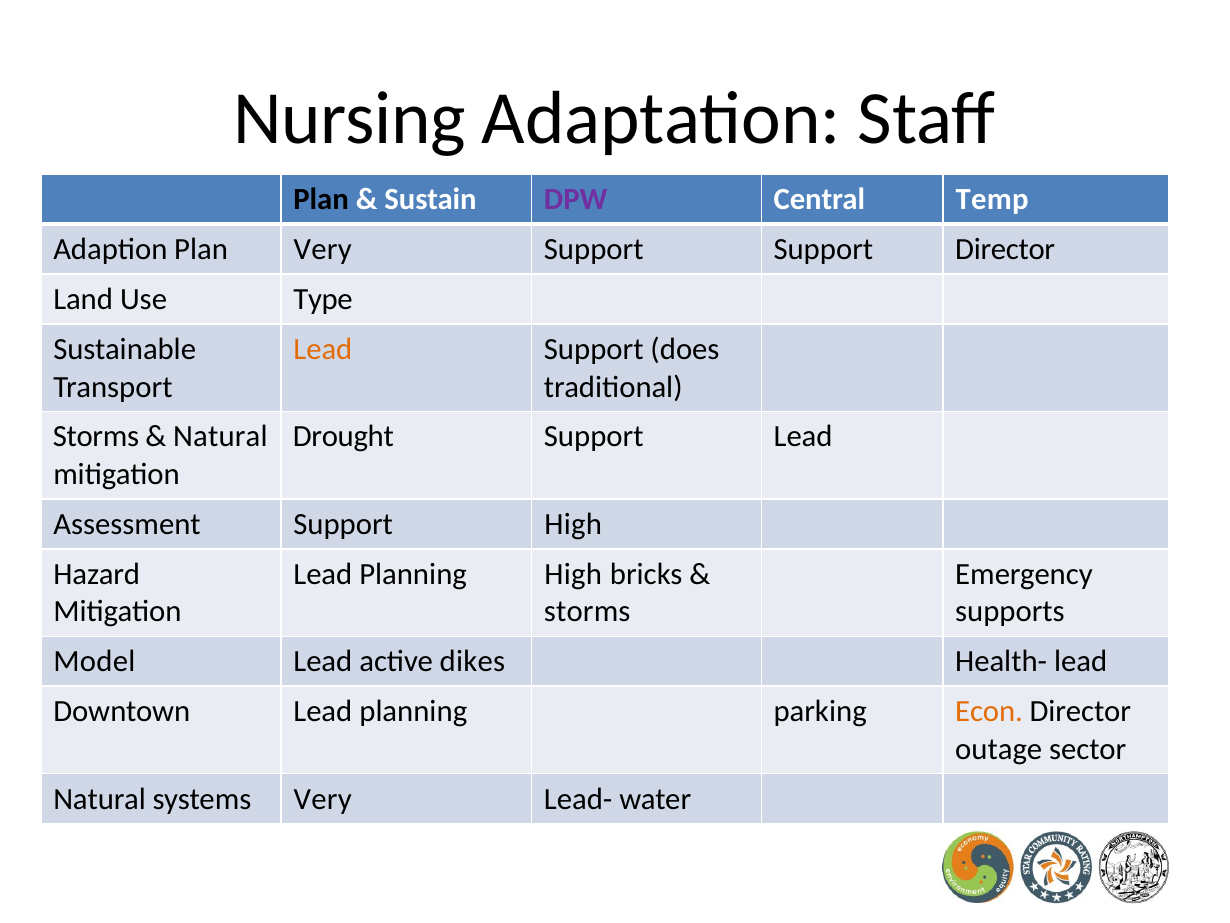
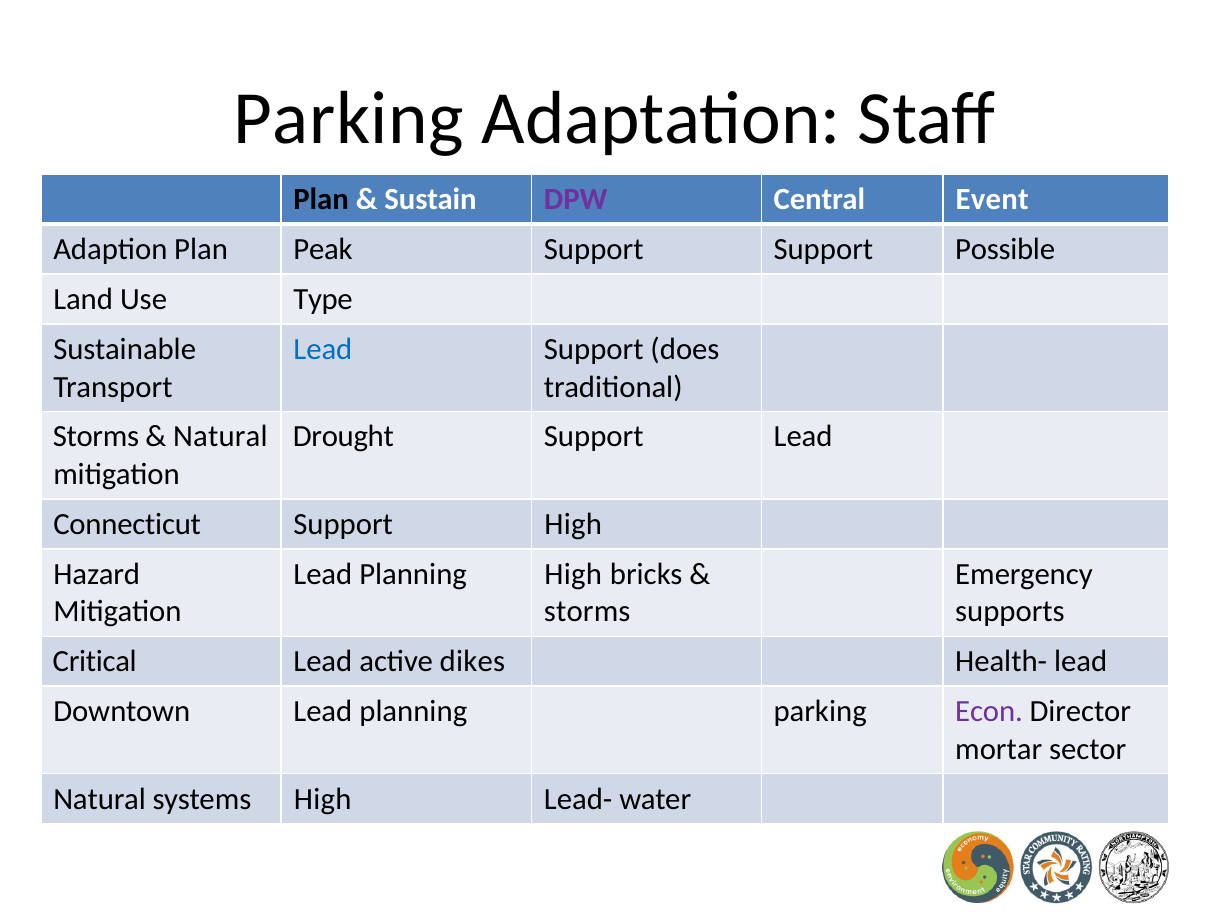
Nursing: Nursing -> Parking (349, 119)
Temp: Temp -> Event (992, 200)
Plan Very: Very -> Peak (323, 249)
Support Director: Director -> Possible (1005, 249)
Lead colour: orange -> blue (323, 349)
Assessment: Assessment -> Connecticut (127, 524)
Model: Model -> Critical (95, 661)
Econ colour: orange -> purple (989, 711)
outage: outage -> mortar (999, 749)
systems Very: Very -> High (323, 799)
